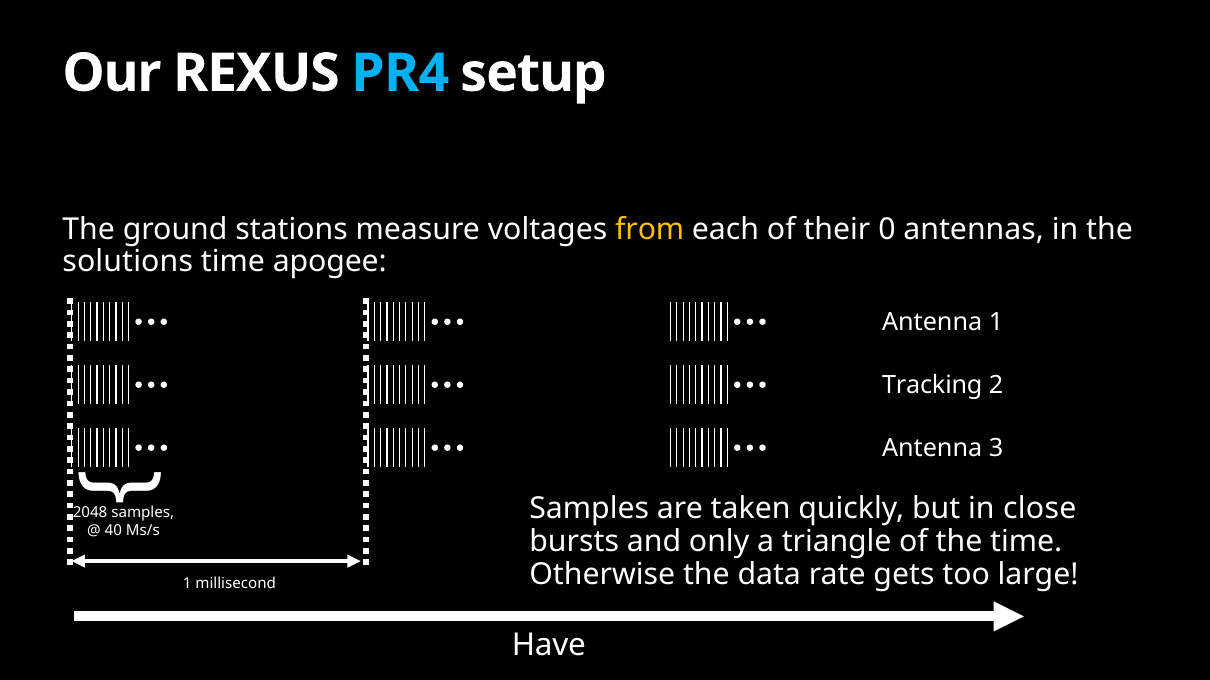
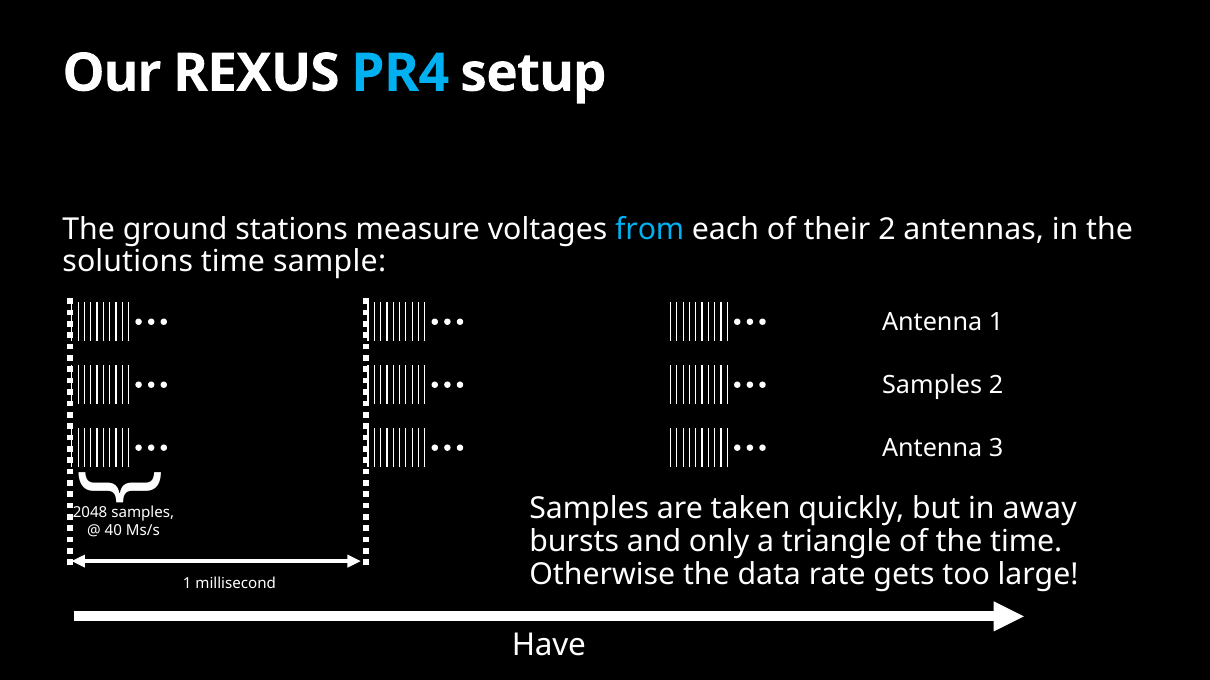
from colour: yellow -> light blue (650, 229)
their 0: 0 -> 2 (887, 229)
apogee: apogee -> sample (330, 262)
Tracking: Tracking -> Samples (932, 386)
close: close -> away (1040, 509)
